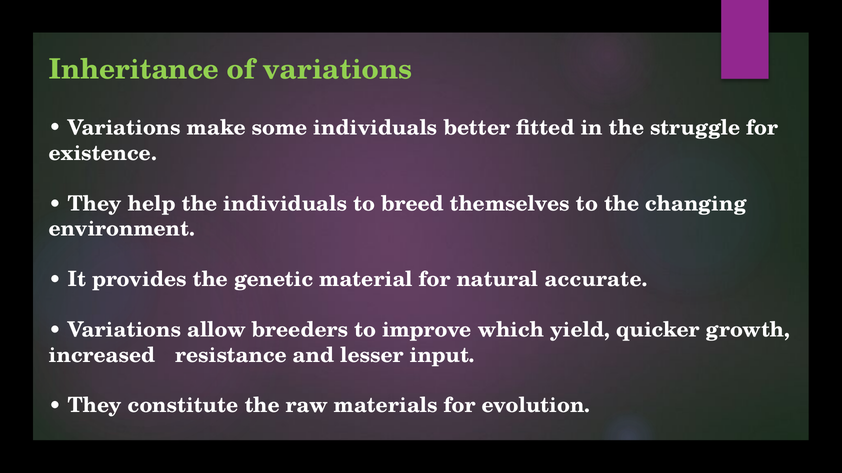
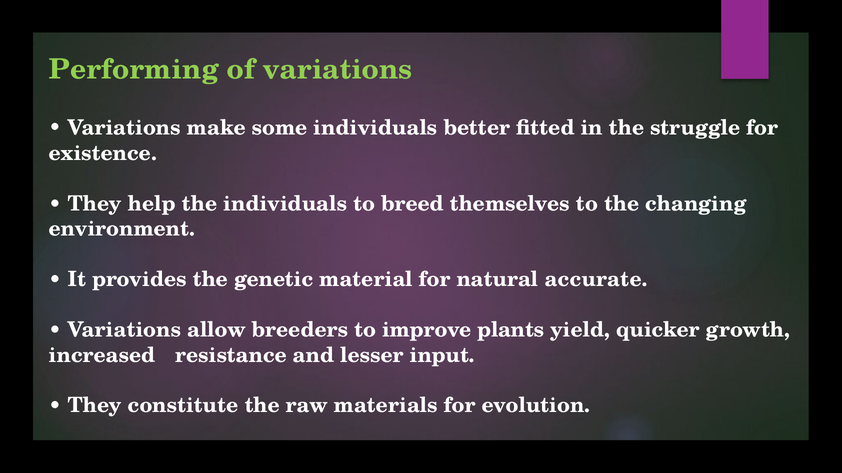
Inheritance: Inheritance -> Performing (134, 70)
which: which -> plants (511, 330)
